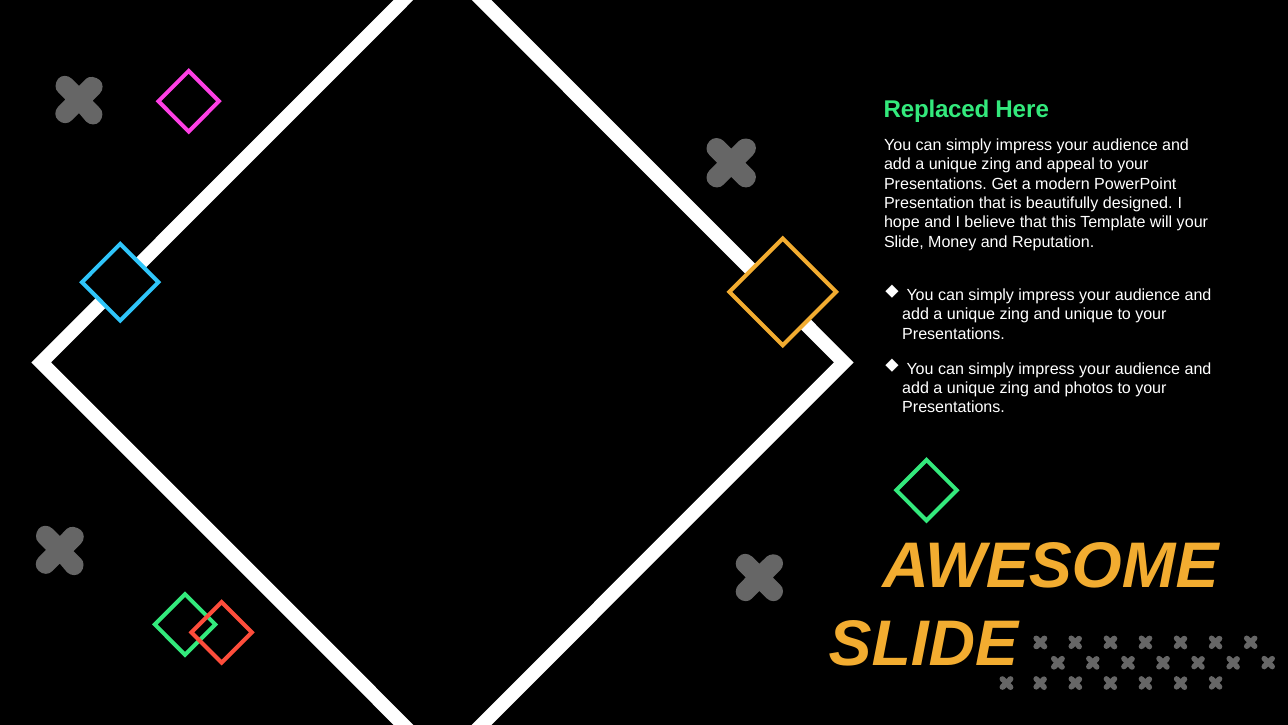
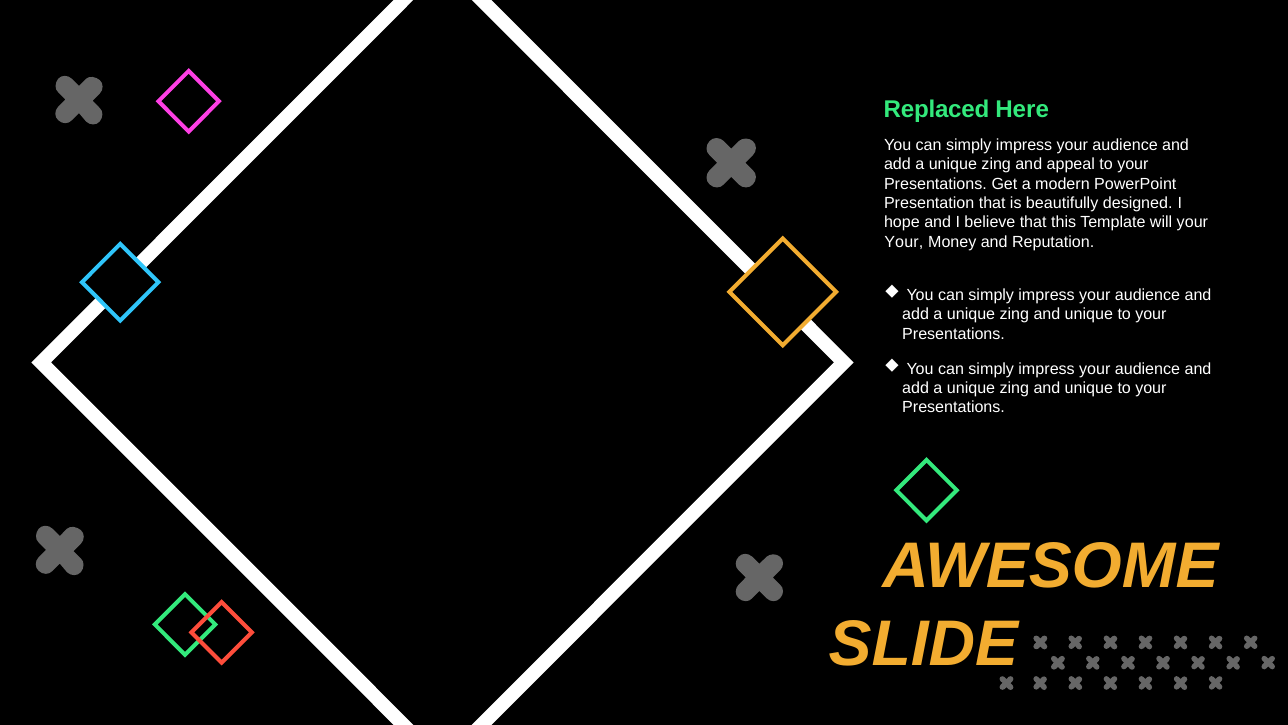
Slide: Slide -> Your (904, 242)
photos: photos -> unique (1089, 388)
